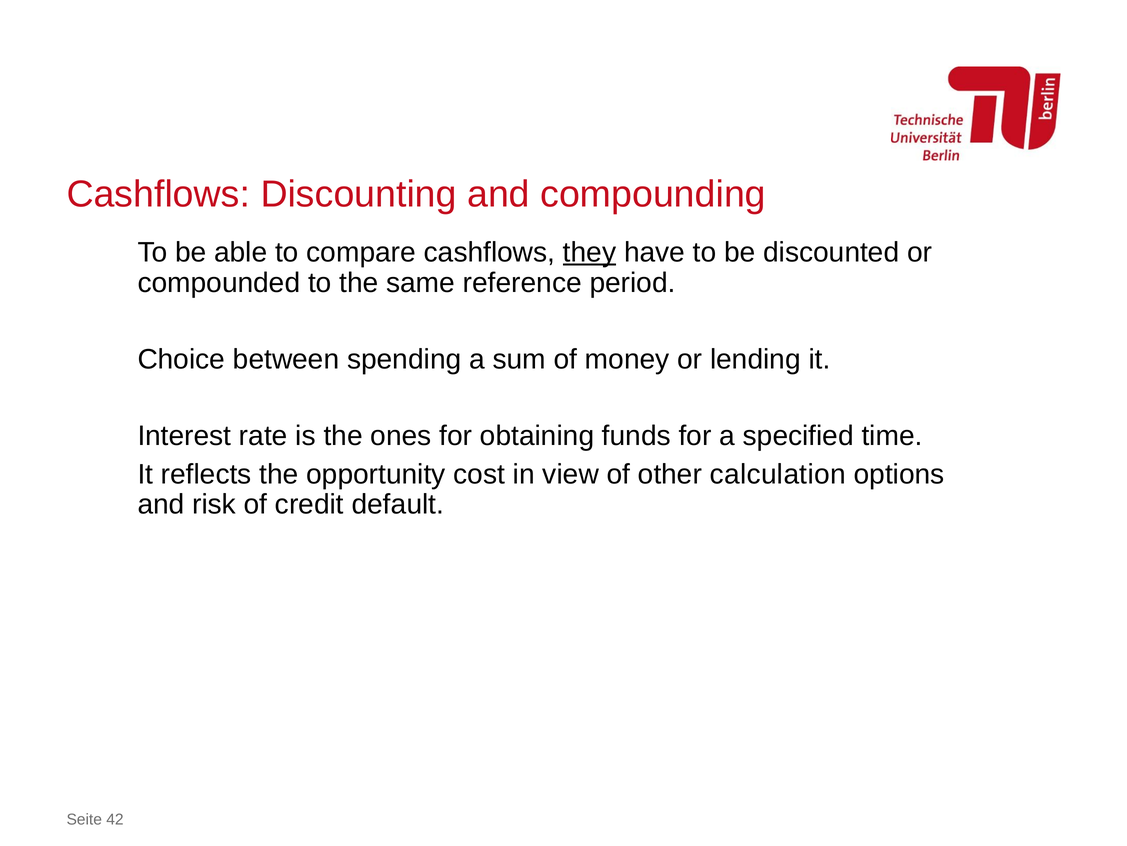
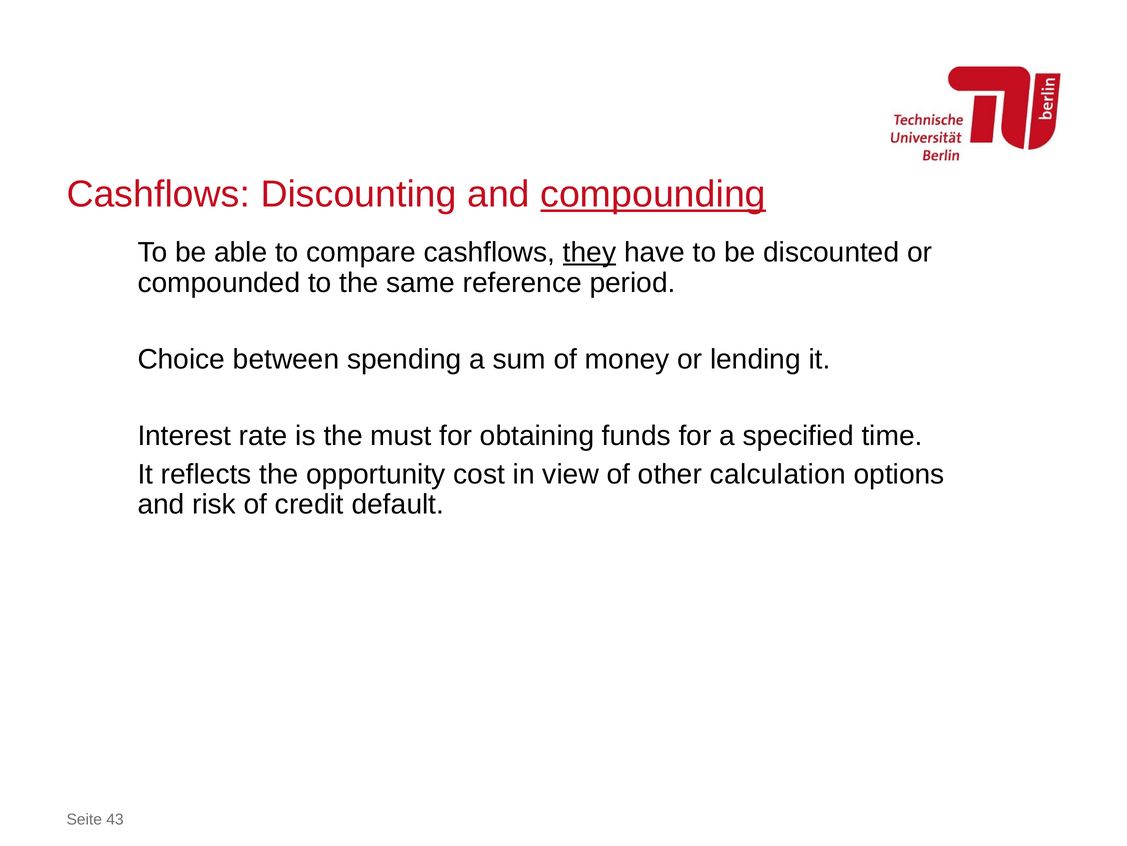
compounding underline: none -> present (653, 194)
ones: ones -> must (401, 436)
42: 42 -> 43 (115, 819)
